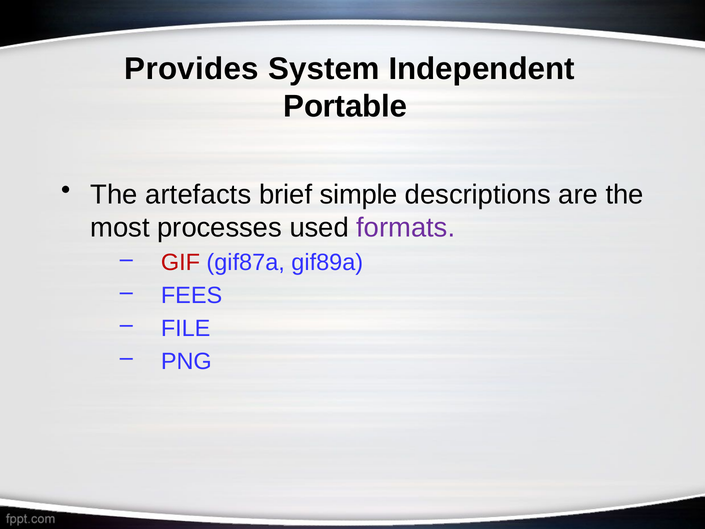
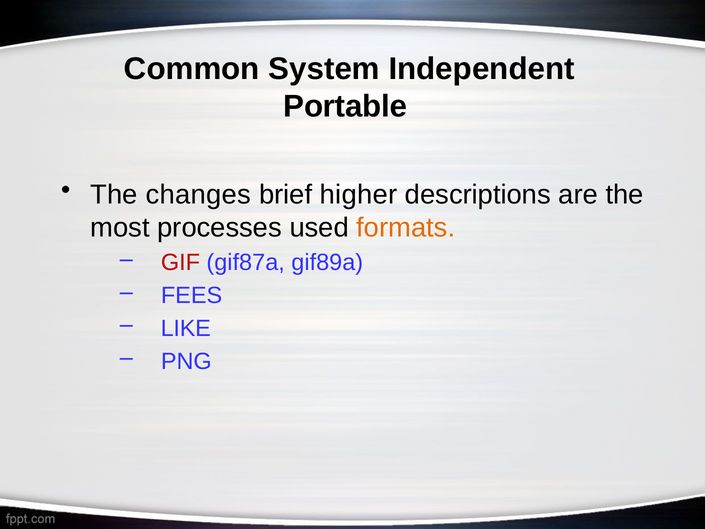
Provides: Provides -> Common (192, 69)
artefacts: artefacts -> changes (198, 195)
simple: simple -> higher (359, 195)
formats colour: purple -> orange (406, 228)
FILE: FILE -> LIKE (186, 328)
